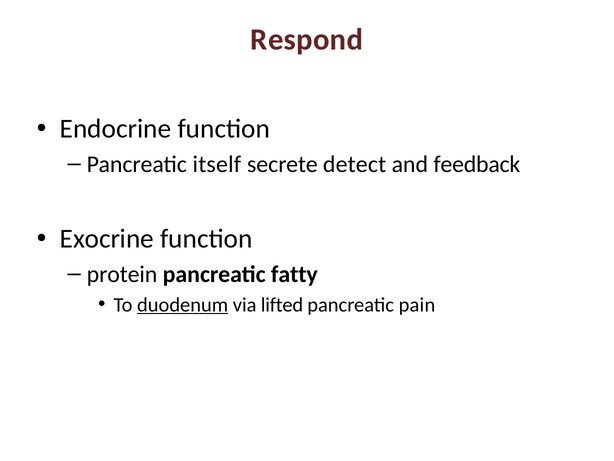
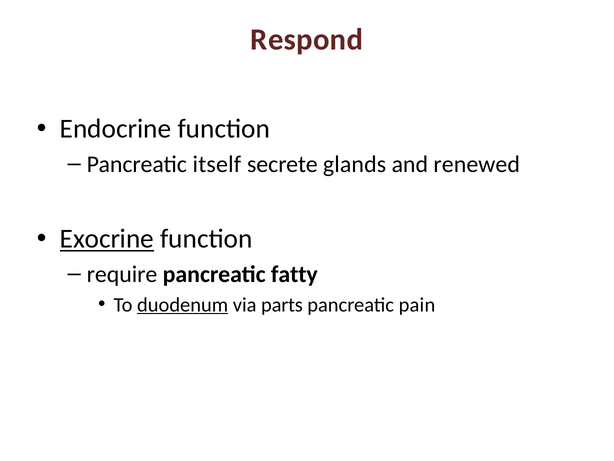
detect: detect -> glands (355, 164)
feedback: feedback -> renewed (477, 164)
Exocrine underline: none -> present (107, 239)
protein: protein -> require (122, 274)
lifted: lifted -> parts (282, 304)
